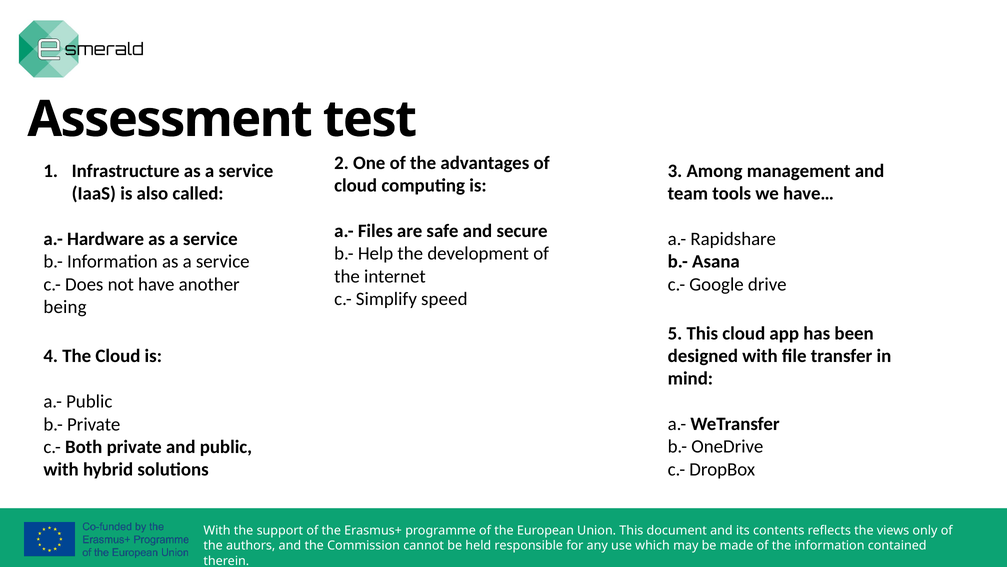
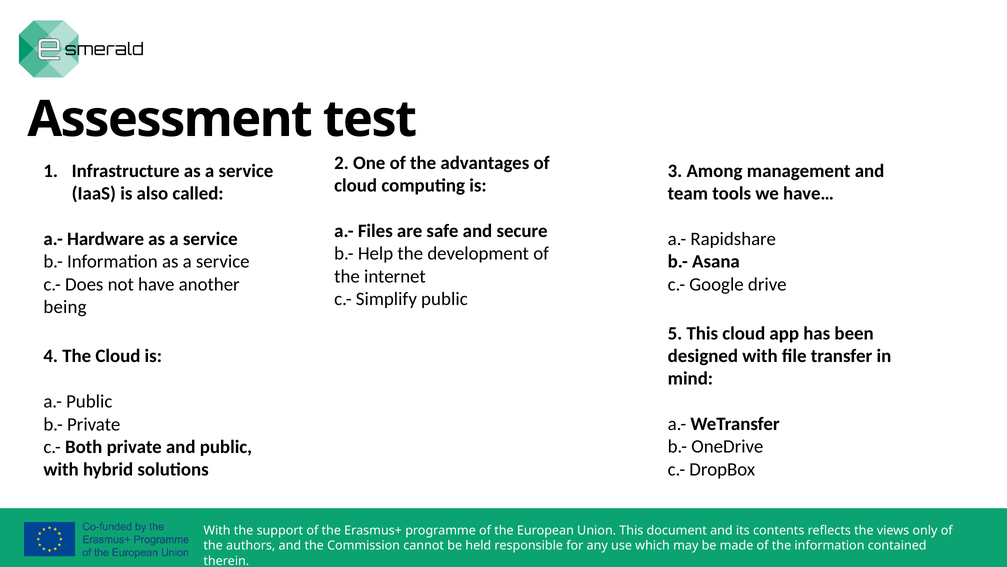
Simplify speed: speed -> public (444, 299)
